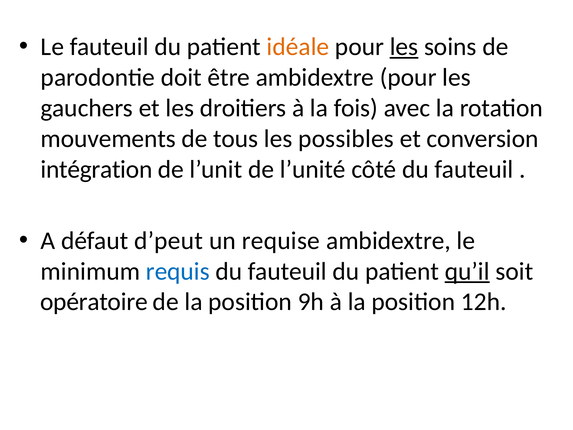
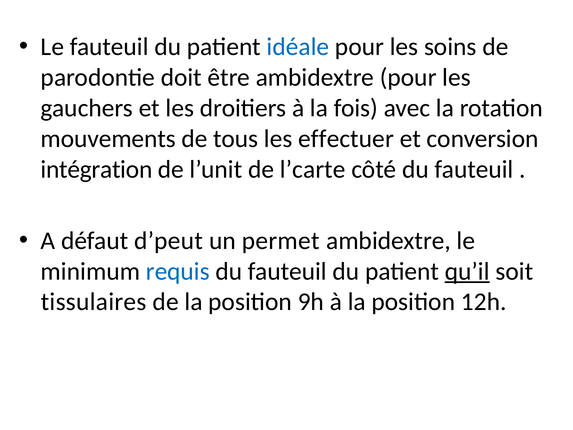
idéale colour: orange -> blue (298, 47)
les underline: present -> none (404, 47)
possibles: possibles -> effectuer (346, 139)
l’unité: l’unité -> l’carte (313, 169)
requise: requise -> permet (281, 241)
opératoire: opératoire -> tissulaires (94, 302)
